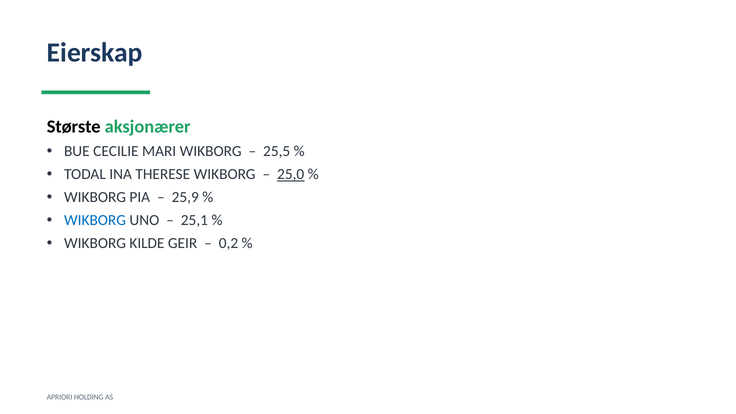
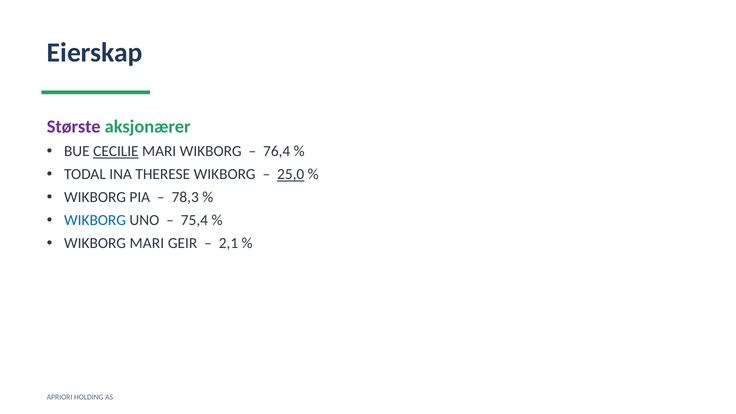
Største colour: black -> purple (74, 127)
CECILIE underline: none -> present (116, 151)
25,5: 25,5 -> 76,4 (277, 151)
25,9: 25,9 -> 78,3 (185, 197)
25,1: 25,1 -> 75,4 (194, 220)
WIKBORG KILDE: KILDE -> MARI (147, 243)
0,2: 0,2 -> 2,1 (228, 243)
